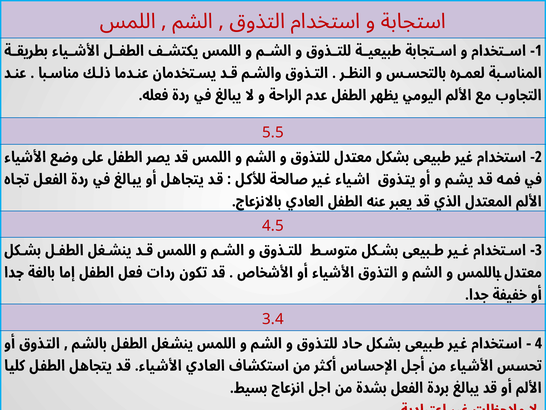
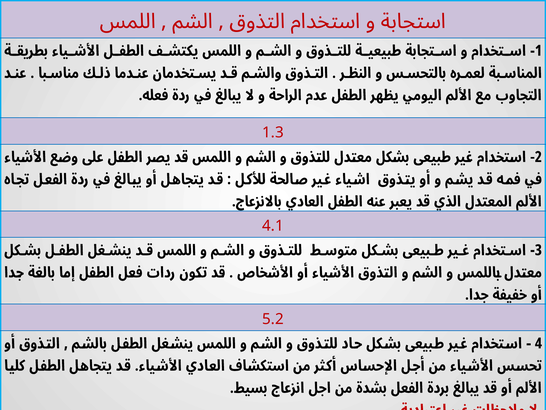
5.5: 5.5 -> 1.3 (273, 132)
4.5: 4.5 -> 4.1 (273, 226)
3.4: 3.4 -> 5.2 (273, 319)
